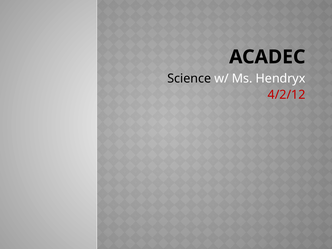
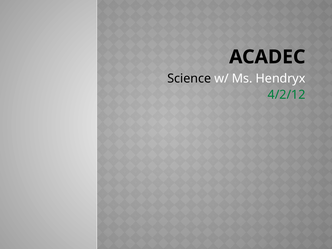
4/2/12 colour: red -> green (287, 95)
